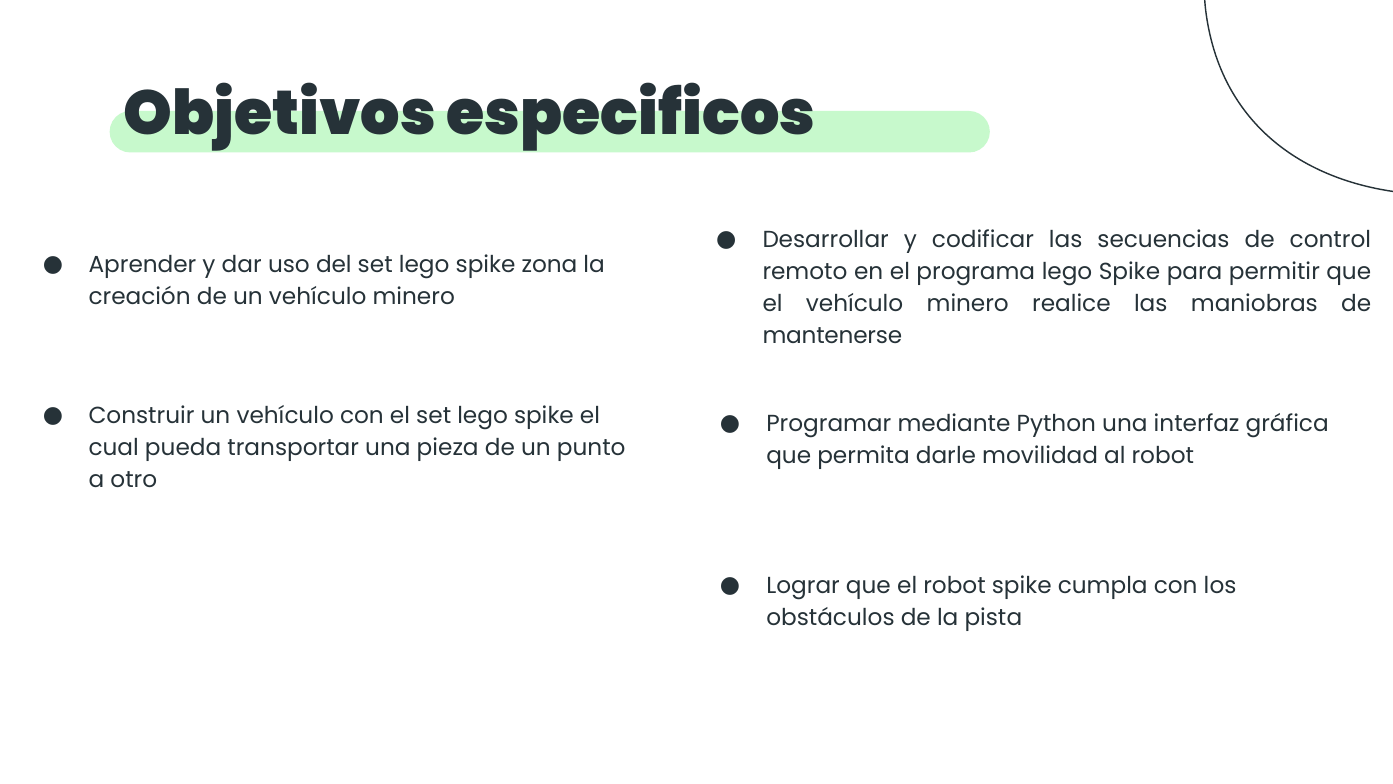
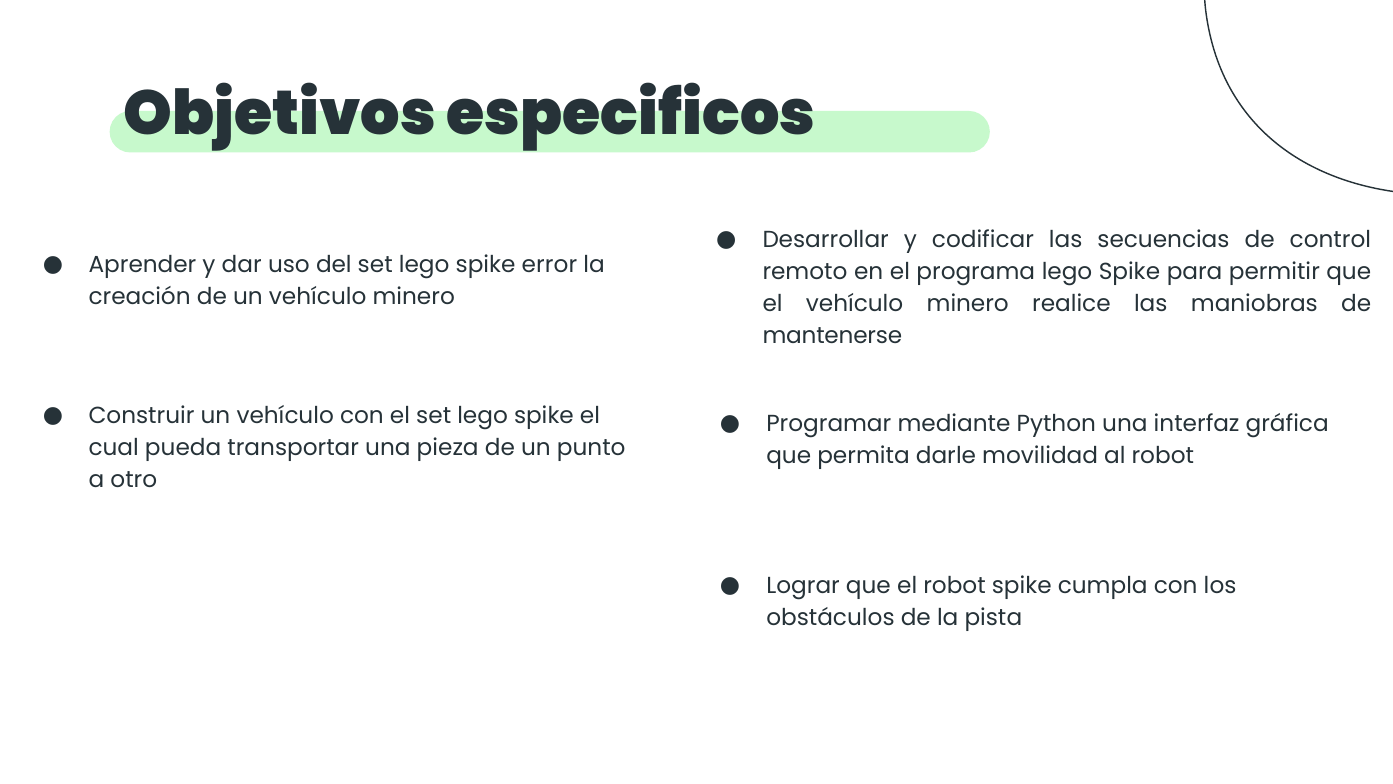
zona: zona -> error (549, 265)
